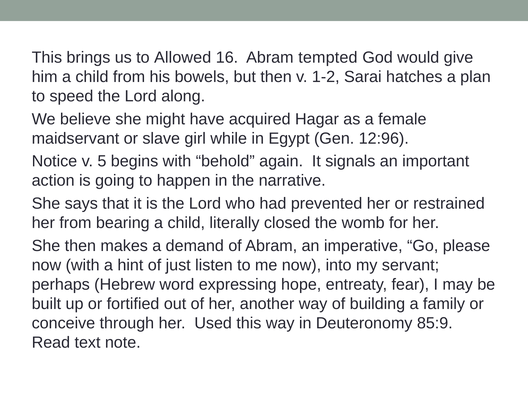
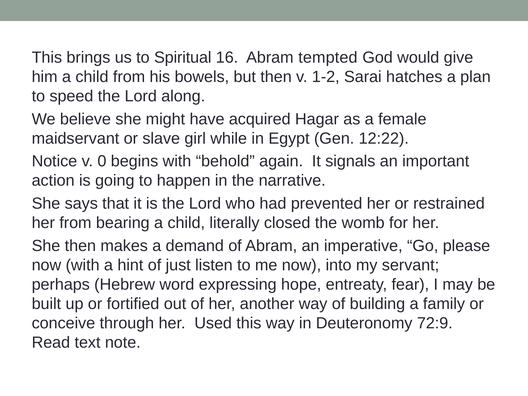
Allowed: Allowed -> Spiritual (183, 57)
12:96: 12:96 -> 12:22 (384, 138)
5: 5 -> 0 (102, 161)
85:9: 85:9 -> 72:9 (435, 323)
